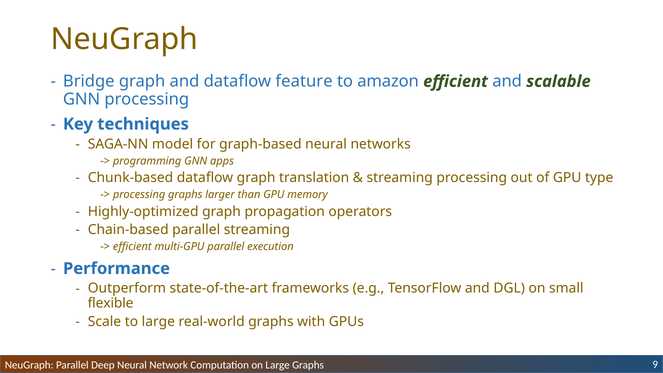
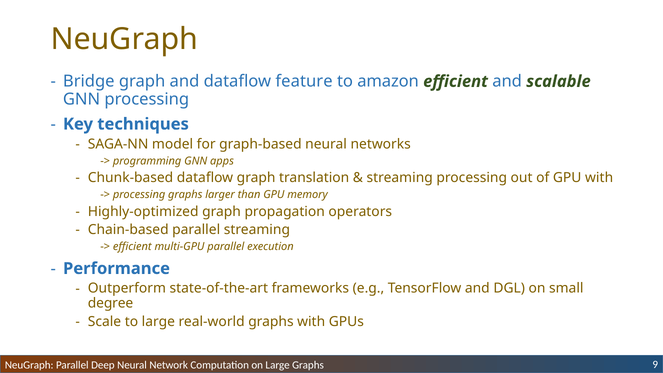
GPU type: type -> with (599, 178)
flexible: flexible -> degree (111, 303)
